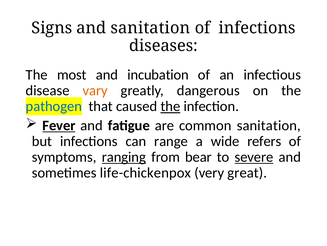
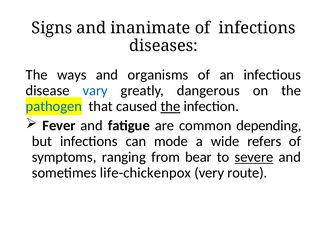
and sanitation: sanitation -> inanimate (150, 28)
most: most -> ways (72, 75)
incubation: incubation -> organisms (158, 75)
vary colour: orange -> blue (95, 90)
Fever underline: present -> none (59, 125)
common sanitation: sanitation -> depending (269, 125)
range: range -> mode (171, 141)
ranging underline: present -> none (124, 157)
great: great -> route (247, 172)
